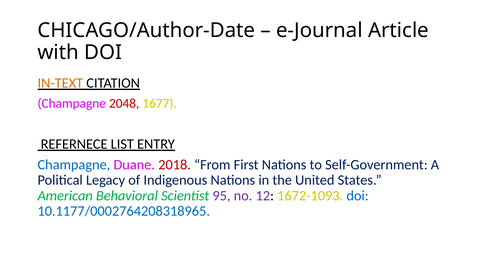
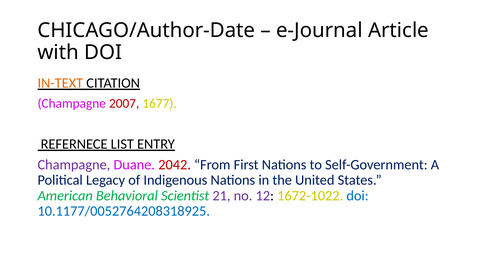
2048: 2048 -> 2007 (124, 103)
Champagne colour: blue -> purple (74, 164)
2018: 2018 -> 2042 (175, 164)
95: 95 -> 21 (221, 195)
1672-1093: 1672-1093 -> 1672-1022 (310, 195)
10.1177/0002764208318965: 10.1177/0002764208318965 -> 10.1177/0052764208318925 (124, 211)
